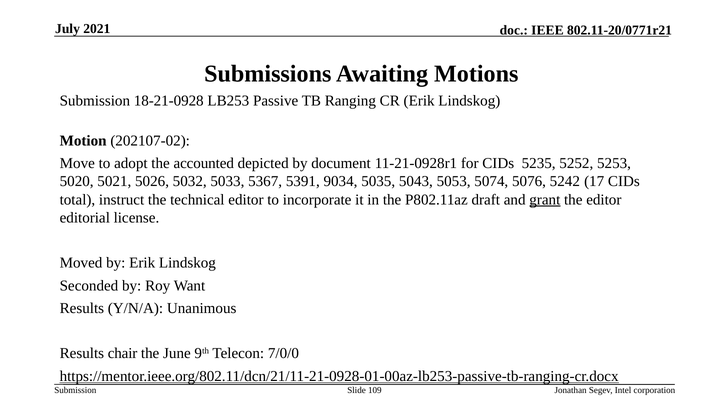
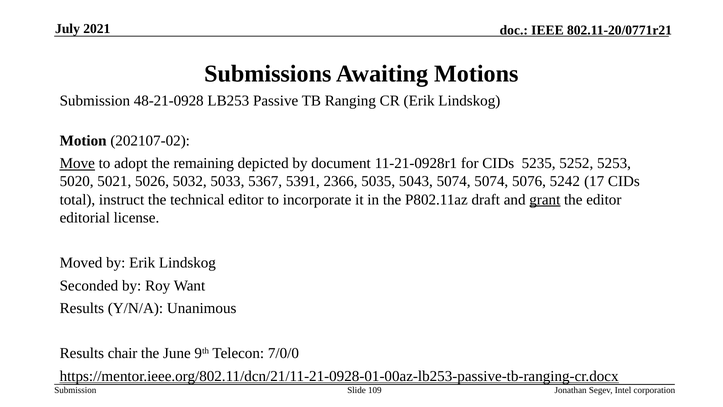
18-21-0928: 18-21-0928 -> 48-21-0928 (169, 101)
Move underline: none -> present (77, 163)
accounted: accounted -> remaining (204, 163)
9034: 9034 -> 2366 (340, 181)
5043 5053: 5053 -> 5074 (454, 181)
